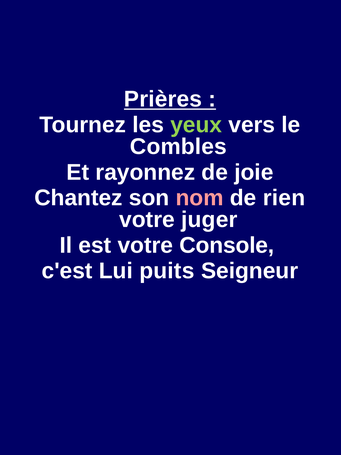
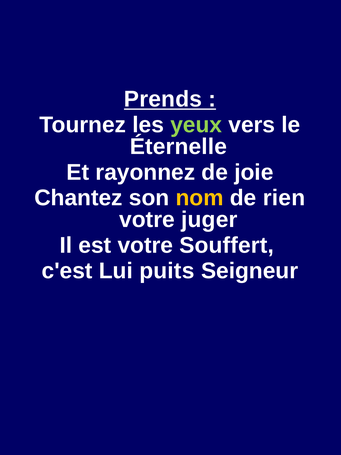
Prières: Prières -> Prends (163, 99)
Combles: Combles -> Éternelle (178, 147)
nom colour: pink -> yellow (200, 198)
Console: Console -> Souffert (227, 245)
